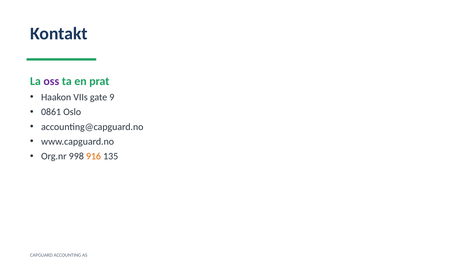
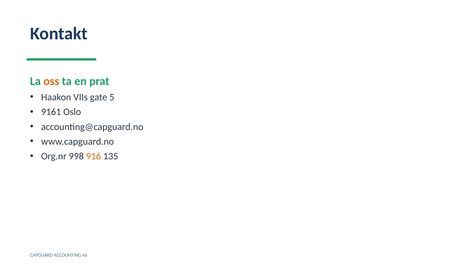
oss colour: purple -> orange (51, 81)
9: 9 -> 5 (112, 97)
0861: 0861 -> 9161 (51, 112)
